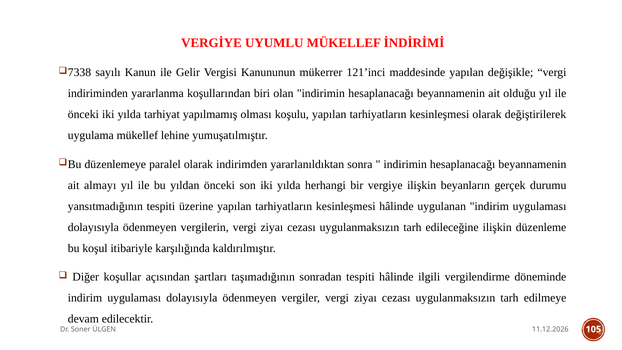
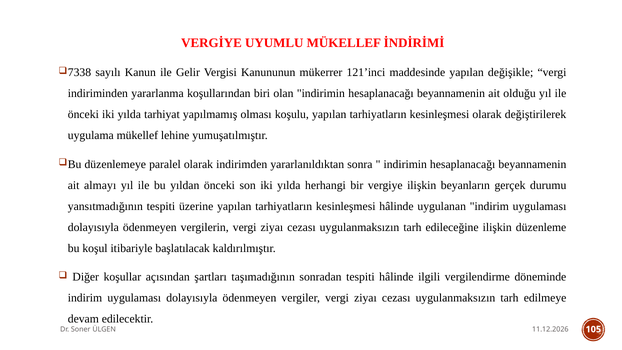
karşılığında: karşılığında -> başlatılacak (183, 248)
